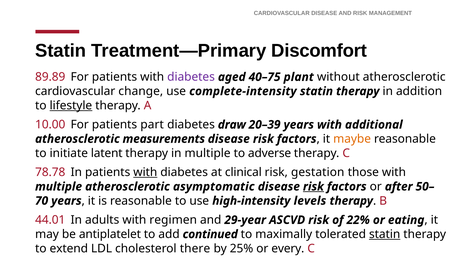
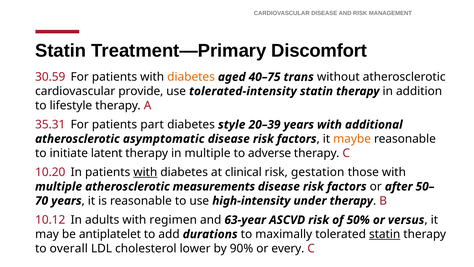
89.89: 89.89 -> 30.59 (50, 77)
diabetes colour: purple -> orange (191, 77)
plant: plant -> trans (299, 77)
change: change -> provide (141, 91)
complete-intensity: complete-intensity -> tolerated-intensity (243, 91)
lifestyle underline: present -> none (71, 105)
10.00: 10.00 -> 35.31 (50, 125)
draw: draw -> style (232, 125)
measurements: measurements -> asymptomatic (164, 139)
78.78: 78.78 -> 10.20 (50, 172)
asymptomatic: asymptomatic -> measurements (214, 186)
risk underline: present -> none (313, 186)
levels: levels -> under (310, 201)
44.01: 44.01 -> 10.12 (50, 220)
29-year: 29-year -> 63-year (245, 220)
22%: 22% -> 50% (358, 220)
eating: eating -> versus (406, 220)
continued: continued -> durations (210, 234)
extend: extend -> overall (69, 248)
there: there -> lower (195, 248)
25%: 25% -> 90% (241, 248)
